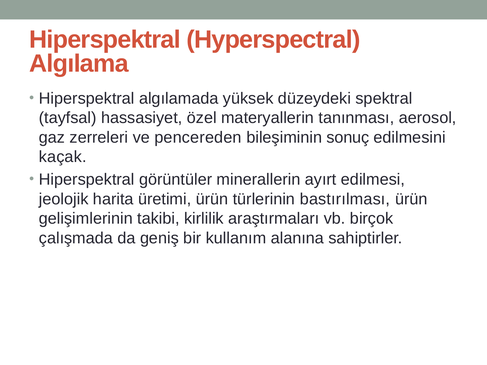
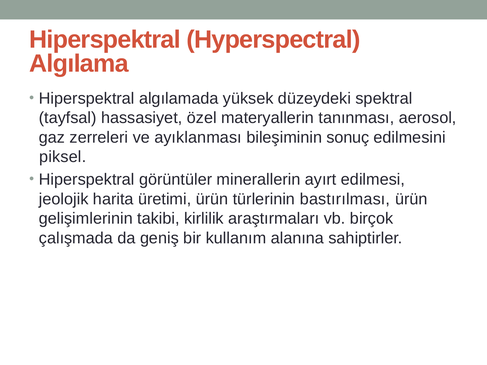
pencereden: pencereden -> ayıklanması (198, 138)
kaçak: kaçak -> piksel (63, 157)
